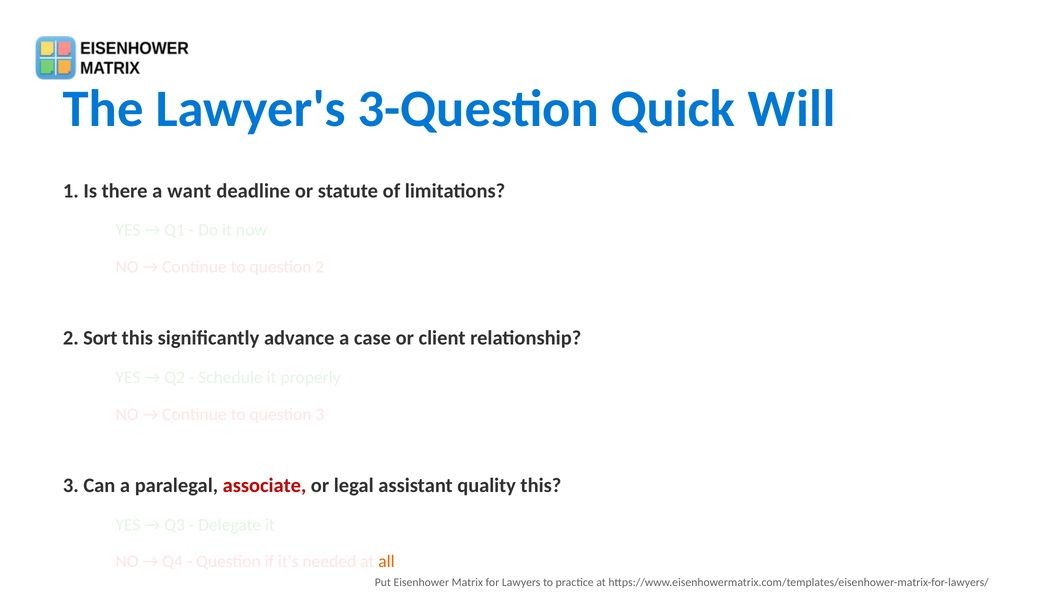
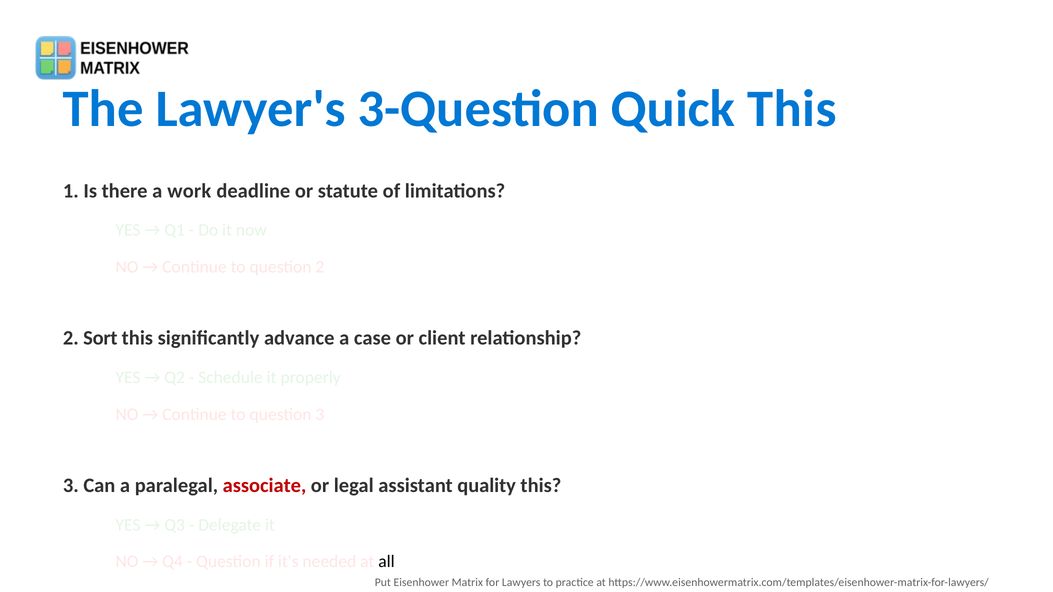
Quick Will: Will -> This (792, 109)
want: want -> work (189, 191)
all colour: orange -> black (387, 562)
